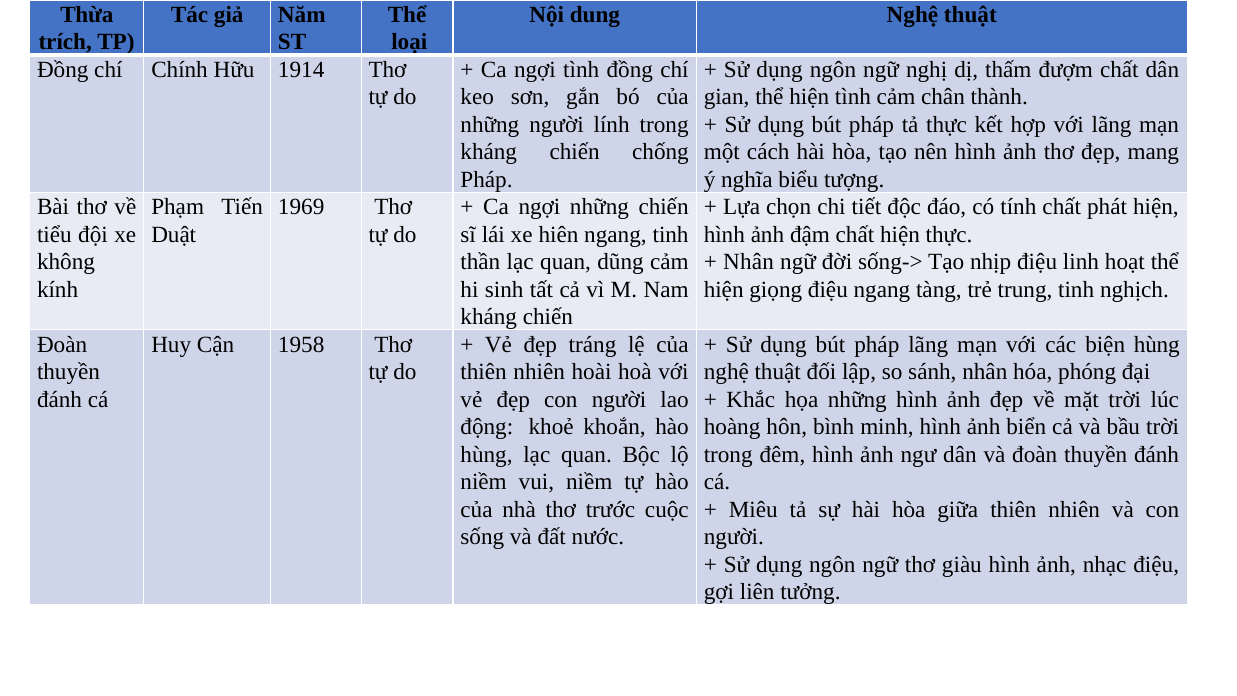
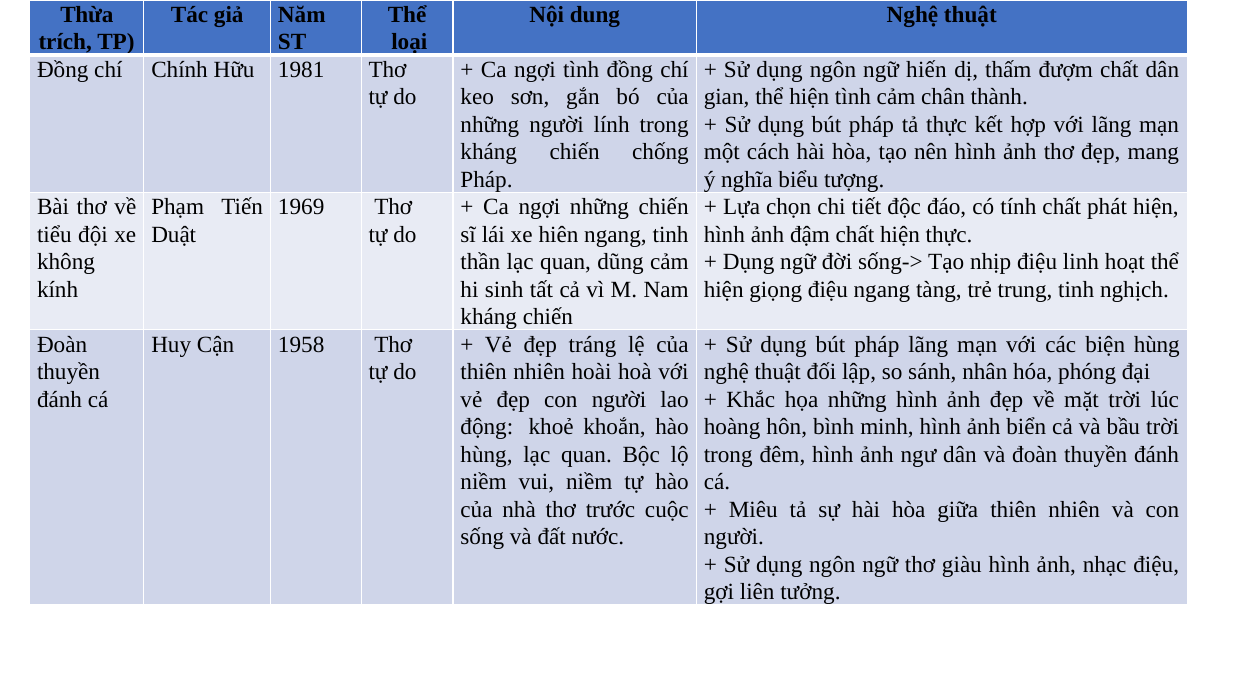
1914: 1914 -> 1981 (301, 70)
nghị: nghị -> hiến (927, 70)
Nhân: Nhân -> Dụng (749, 262)
